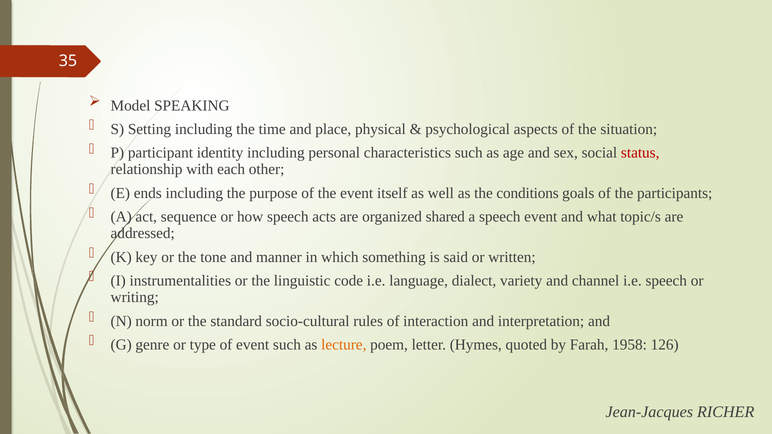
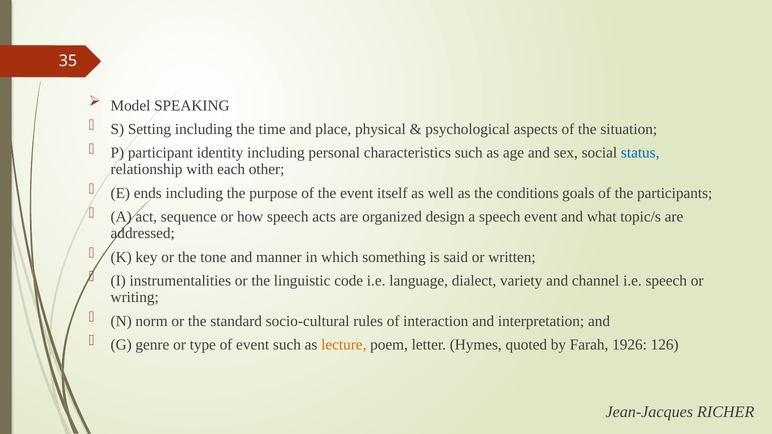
status colour: red -> blue (640, 153)
shared: shared -> design (445, 217)
1958: 1958 -> 1926 (630, 345)
